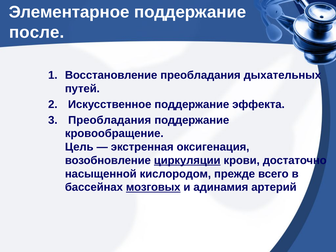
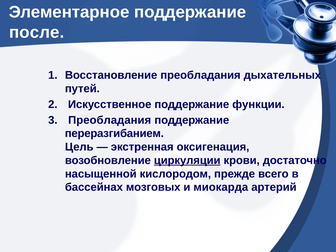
эффекта: эффекта -> функции (258, 104)
кровообращение: кровообращение -> переразгибанием (114, 133)
мозговых underline: present -> none (153, 187)
адинамия: адинамия -> миокарда (221, 187)
